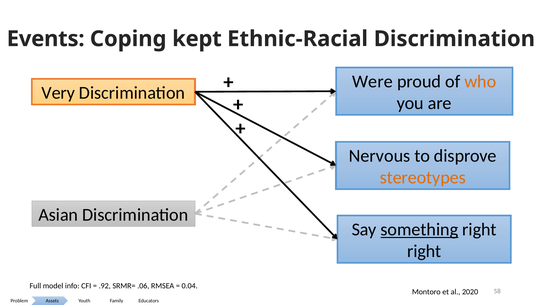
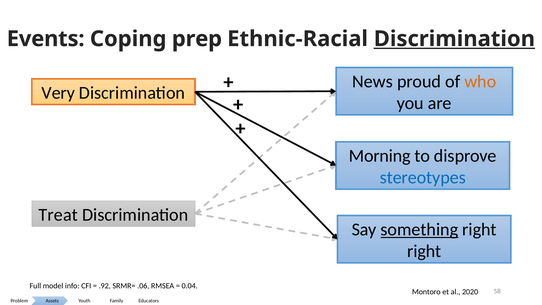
kept: kept -> prep (197, 39)
Discrimination underline: none -> present (454, 39)
Were: Were -> News (372, 82)
Nervous: Nervous -> Morning (380, 156)
stereotypes colour: orange -> blue (423, 177)
Asian: Asian -> Treat (58, 215)
